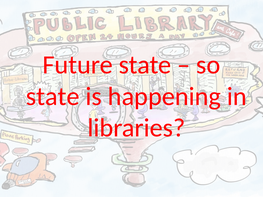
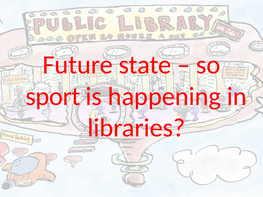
state: state -> sport (53, 97)
